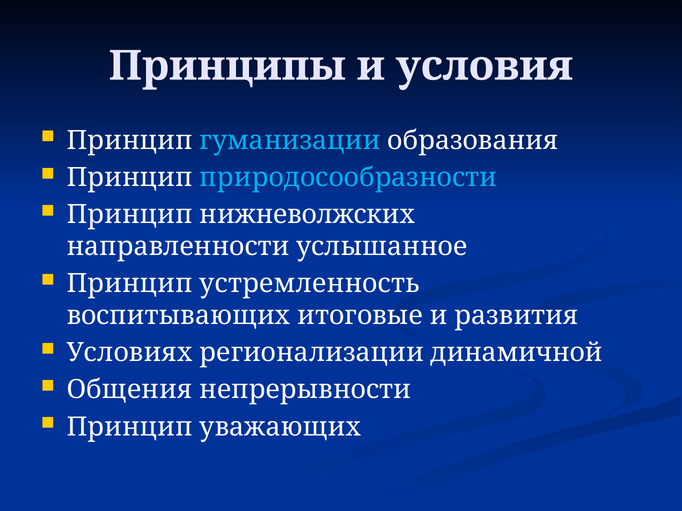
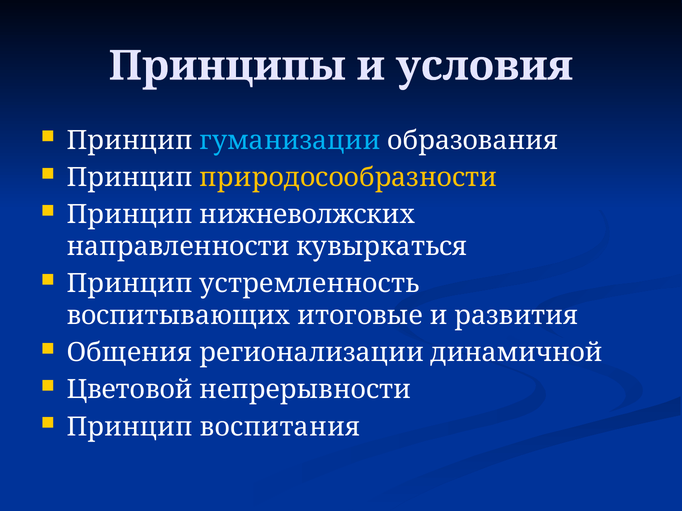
природосообразности colour: light blue -> yellow (348, 178)
услышанное: услышанное -> кувыркаться (382, 247)
Условиях: Условиях -> Общения (129, 353)
Общения: Общения -> Цветовой (130, 390)
уважающих: уважающих -> воспитания (280, 427)
